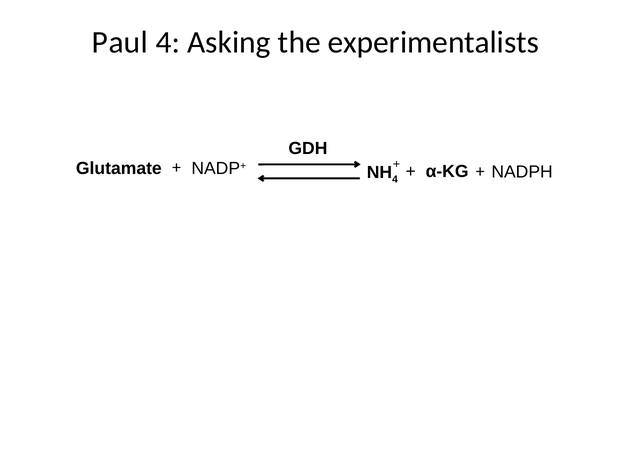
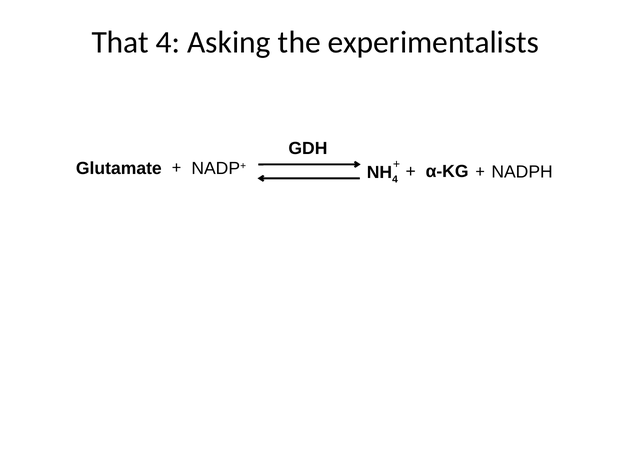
Paul: Paul -> That (120, 42)
